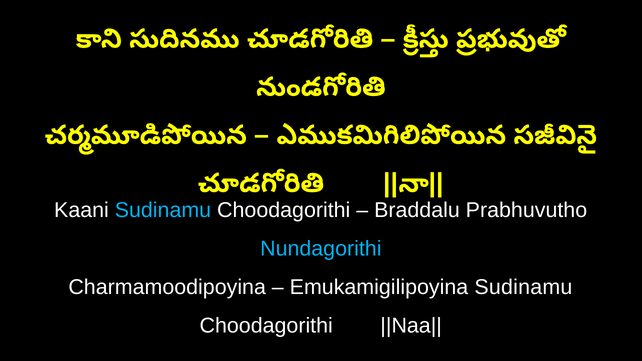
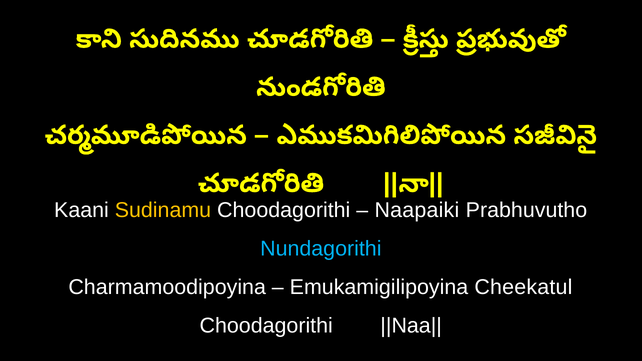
Sudinamu colour: light blue -> yellow (163, 210)
Braddalu: Braddalu -> Naapaiki (417, 210)
Emukamigilipoyina Sudinamu: Sudinamu -> Cheekatul (523, 287)
